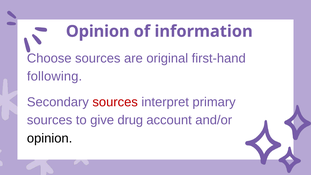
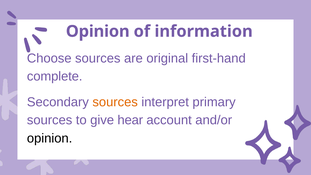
following: following -> complete (55, 76)
sources colour: red -> orange (115, 102)
drug: drug -> hear (130, 120)
